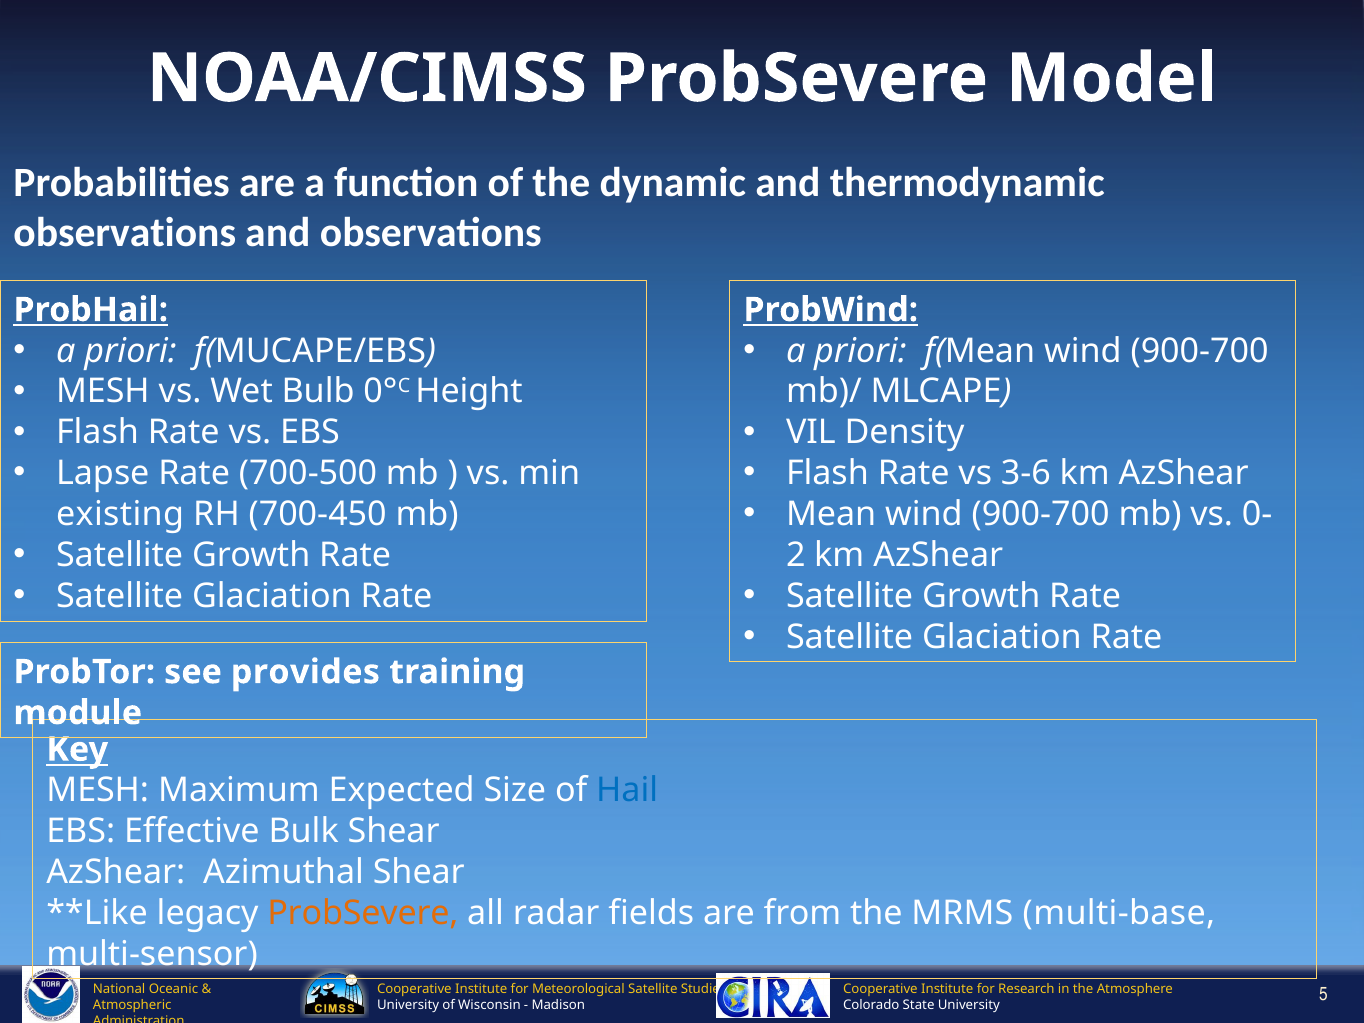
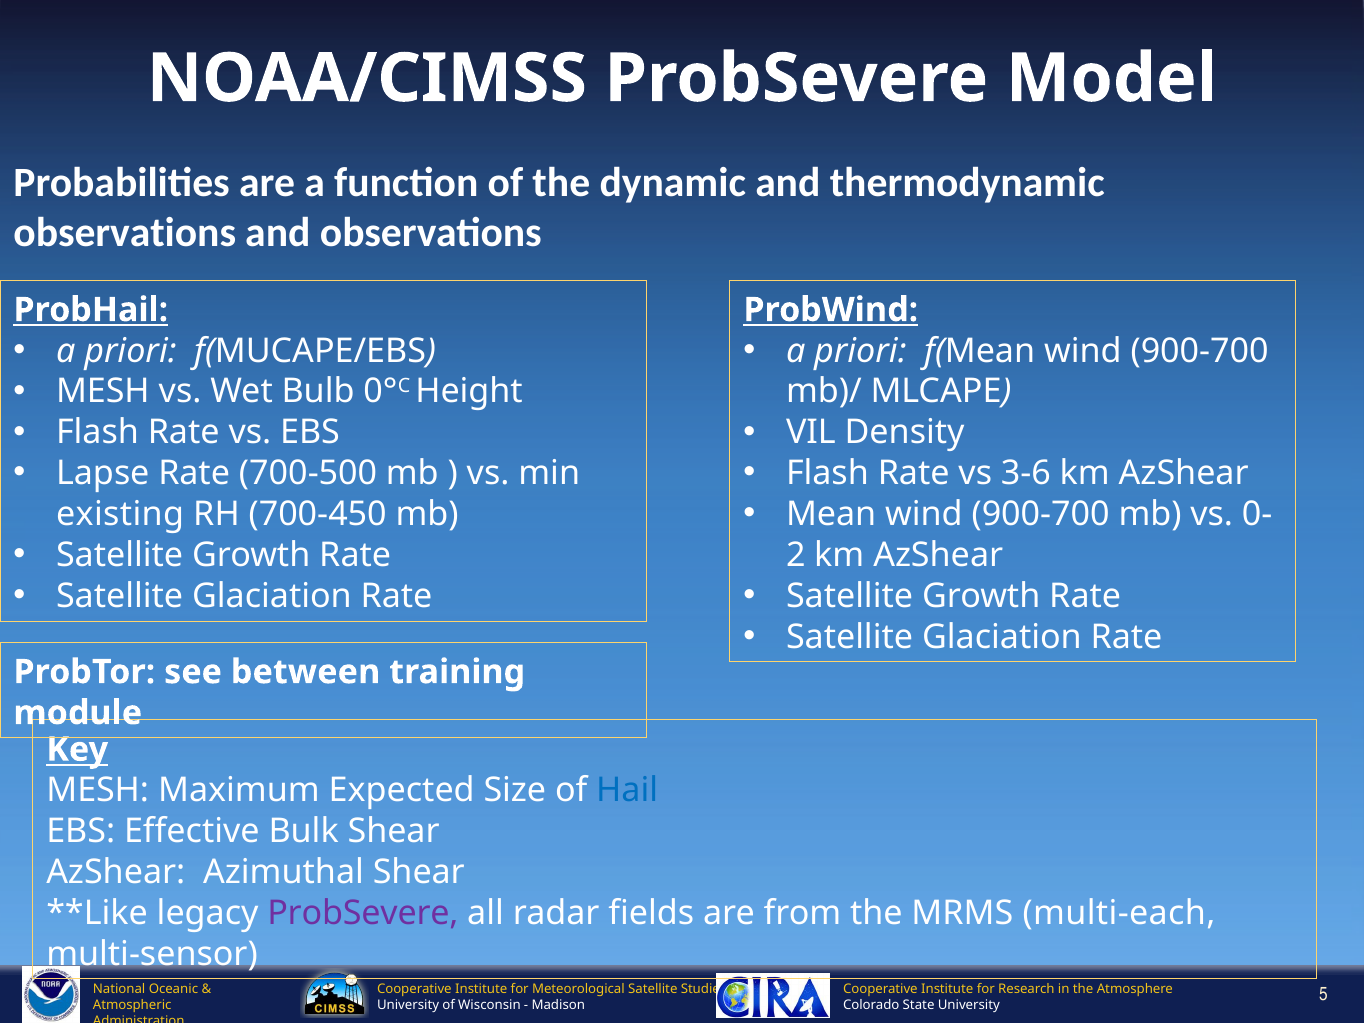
provides: provides -> between (306, 672)
ProbSevere colour: orange -> purple (363, 913)
multi-base: multi-base -> multi-each (1119, 913)
